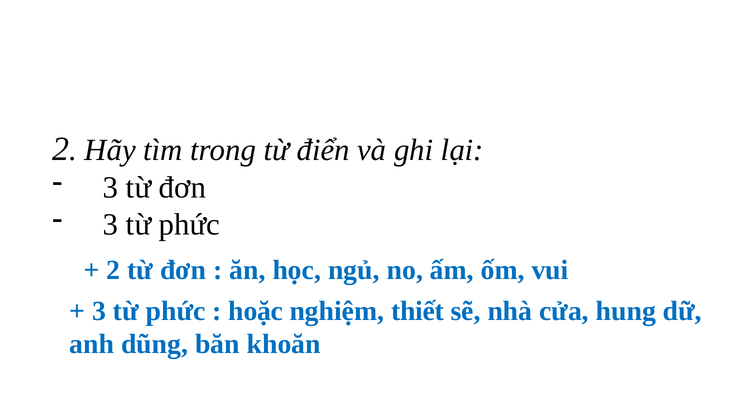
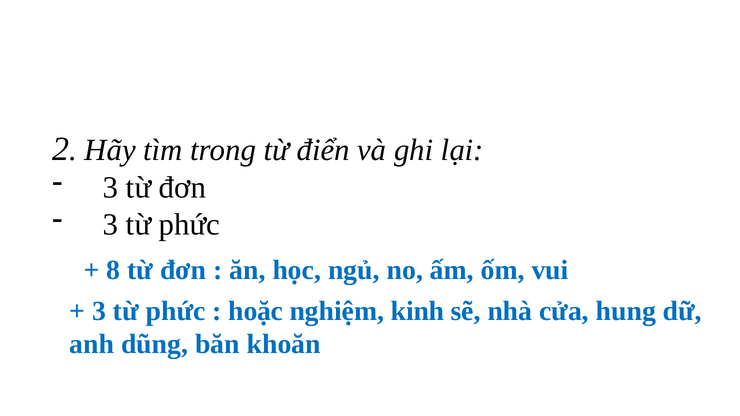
2: 2 -> 8 (113, 270)
thiết: thiết -> kinh (418, 311)
